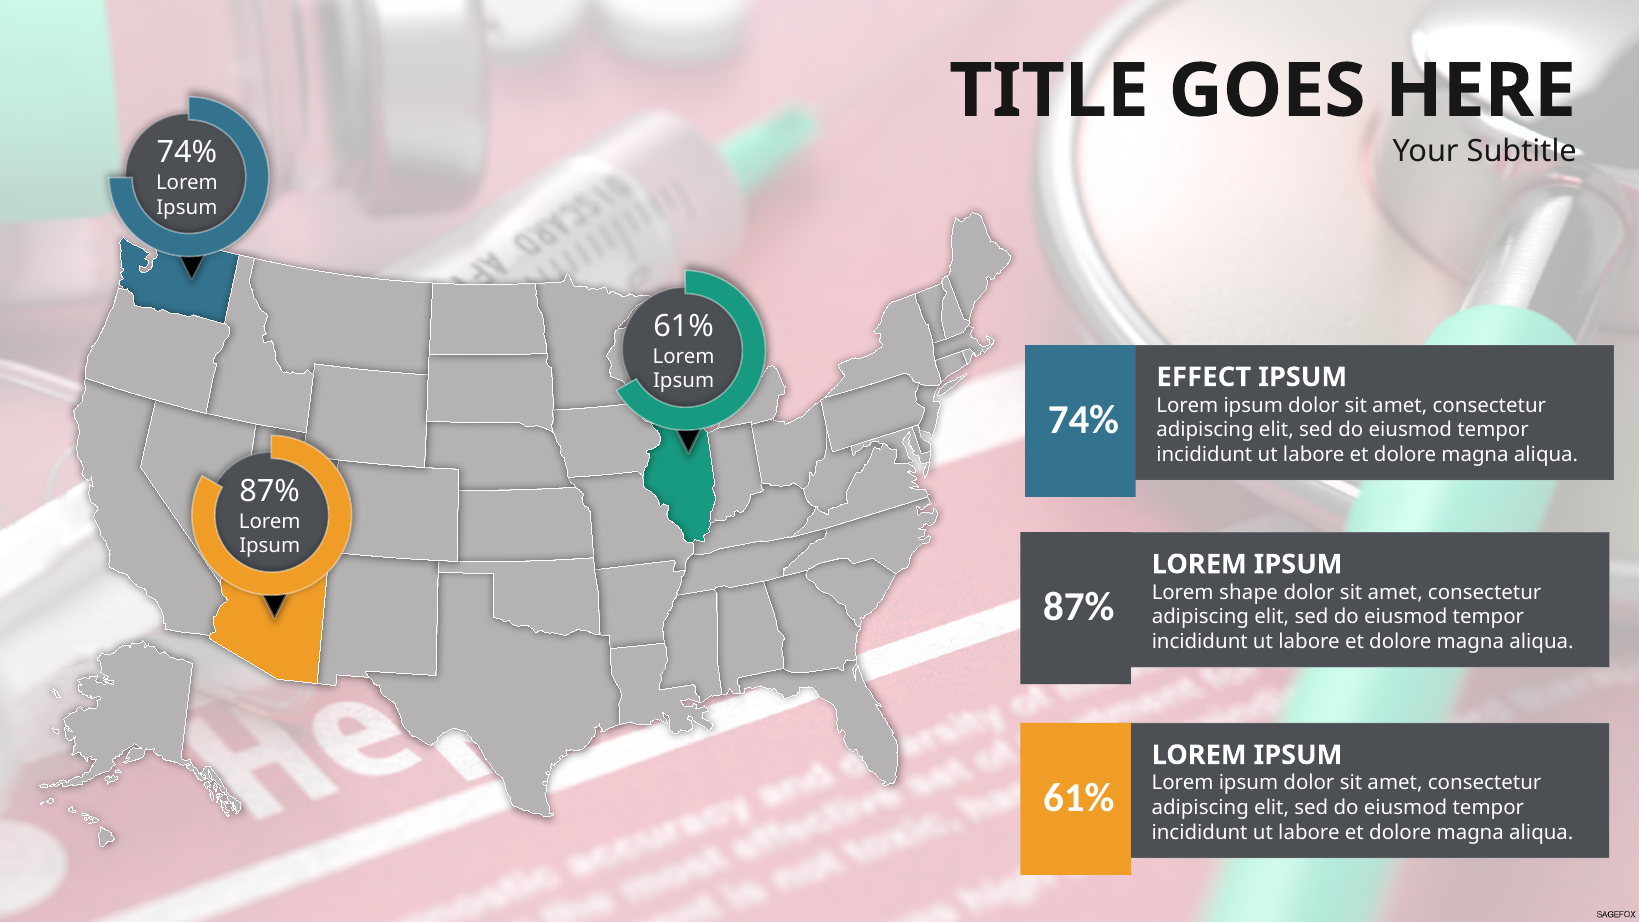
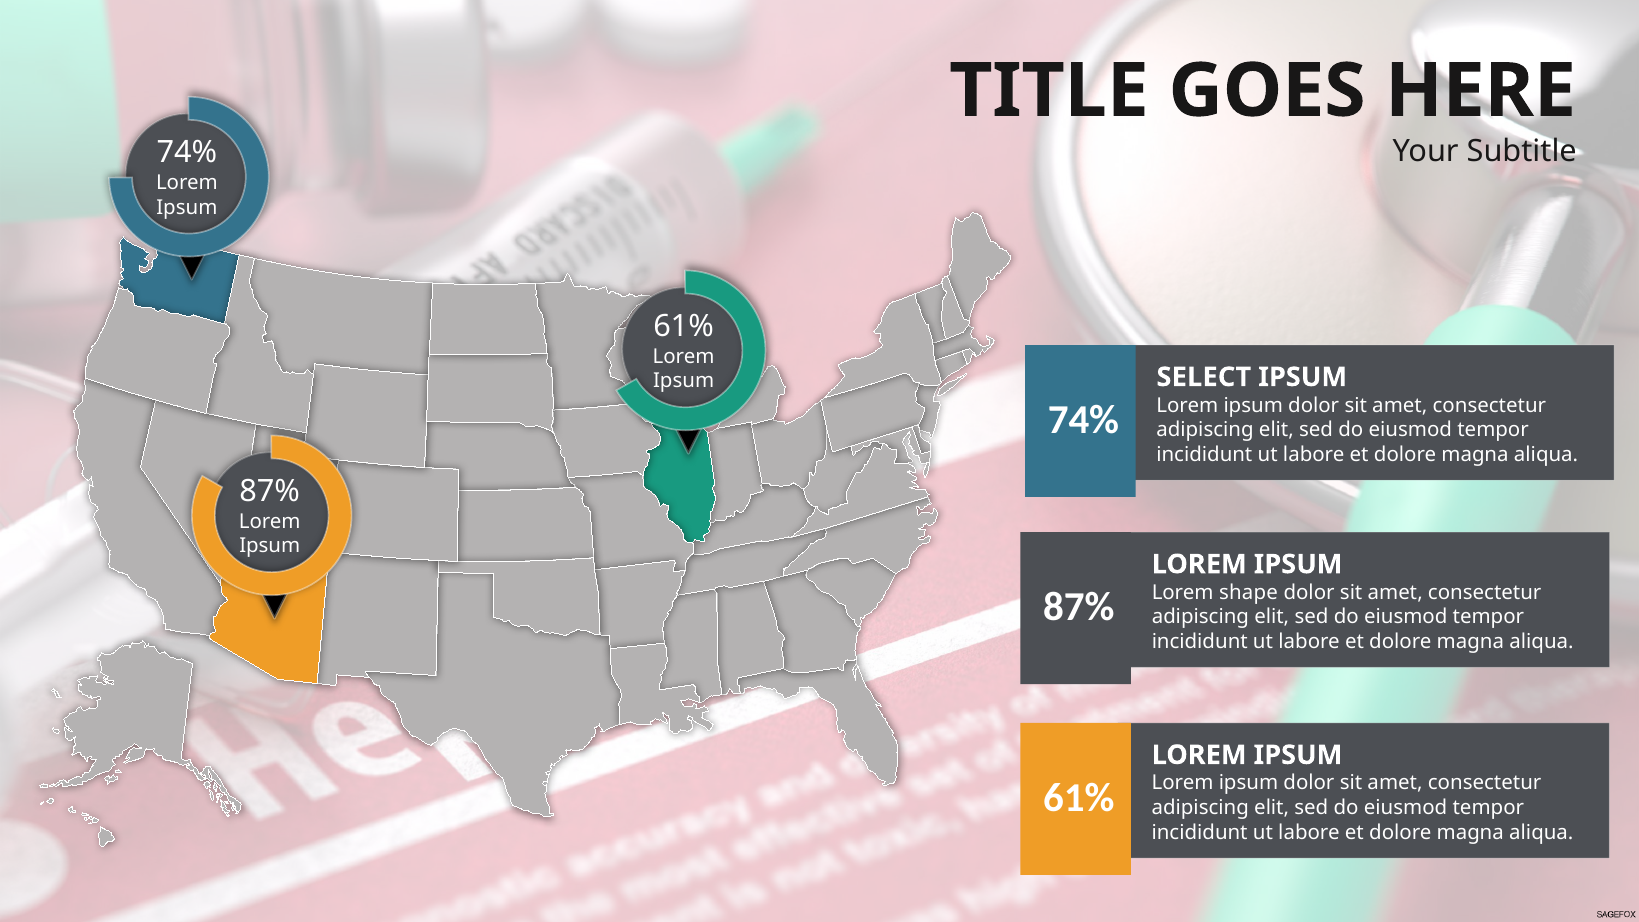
EFFECT: EFFECT -> SELECT (1204, 377)
